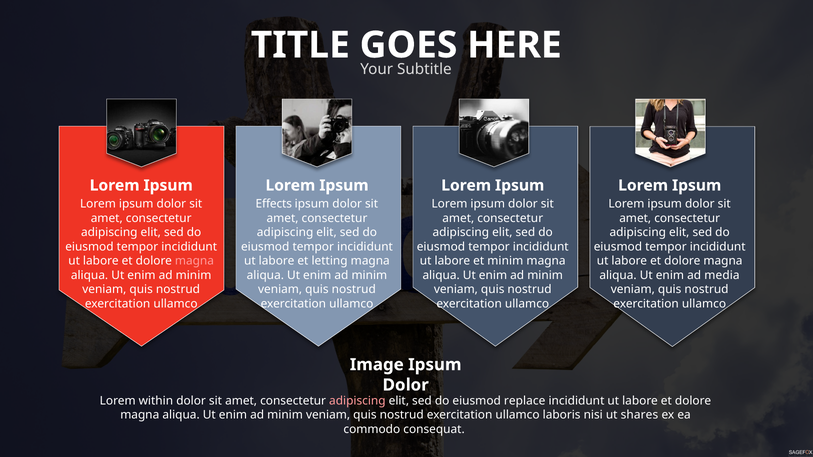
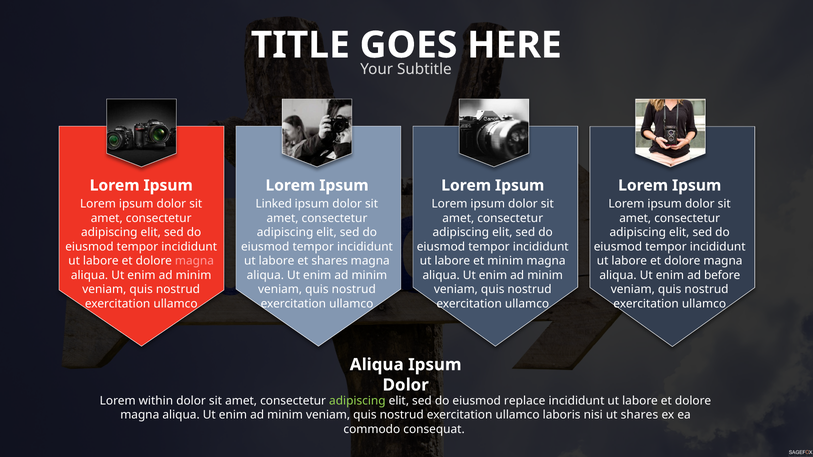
Effects: Effects -> Linked (274, 204)
et letting: letting -> shares (330, 261)
media: media -> before (722, 275)
Image: Image -> Aliqua (377, 365)
adipiscing colour: pink -> light green (357, 401)
